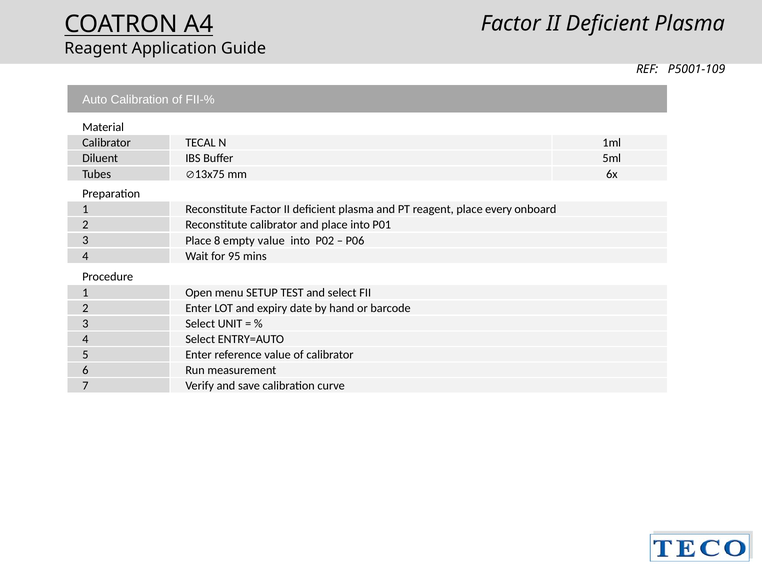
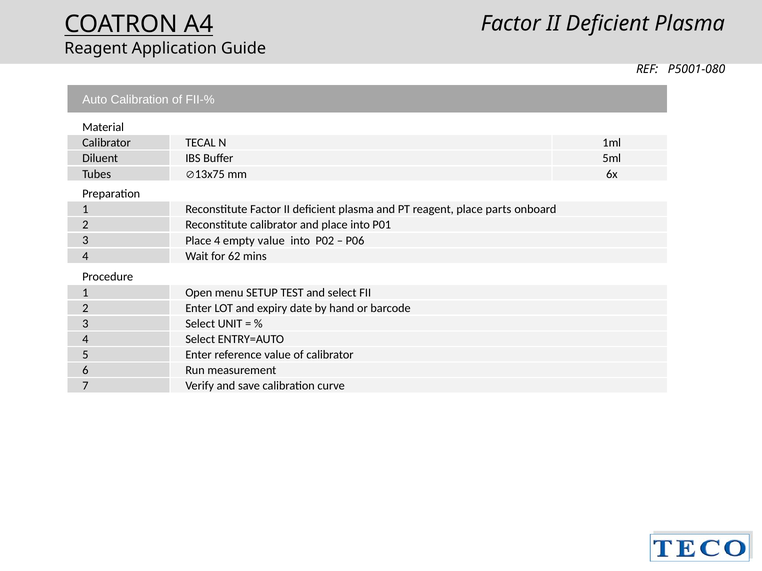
P5001-109: P5001-109 -> P5001-080 (697, 69)
every: every -> parts (498, 210)
Place 8: 8 -> 4 (217, 241)
95: 95 -> 62 (234, 256)
